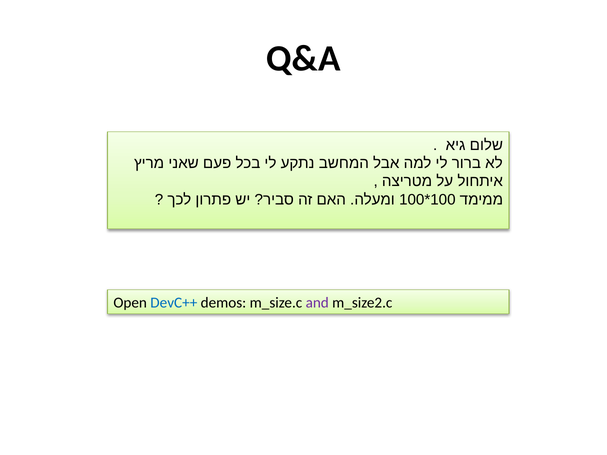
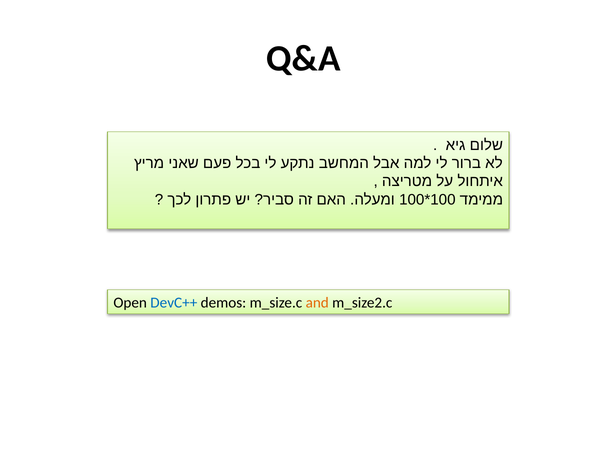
and colour: purple -> orange (317, 303)
